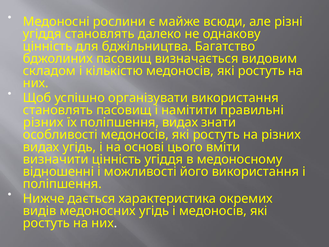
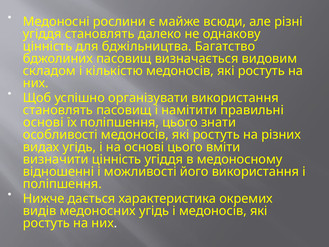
різних: різних -> основі (43, 122)
поліпшення видах: видах -> цього (180, 122)
